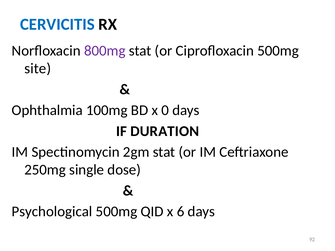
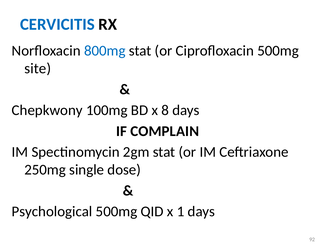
800mg colour: purple -> blue (105, 51)
Ophthalmia: Ophthalmia -> Chepkwony (47, 110)
0: 0 -> 8 (165, 110)
DURATION: DURATION -> COMPLAIN (165, 131)
6: 6 -> 1 (181, 212)
